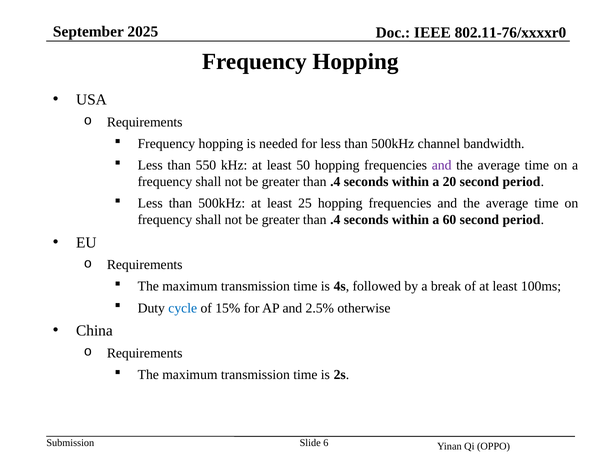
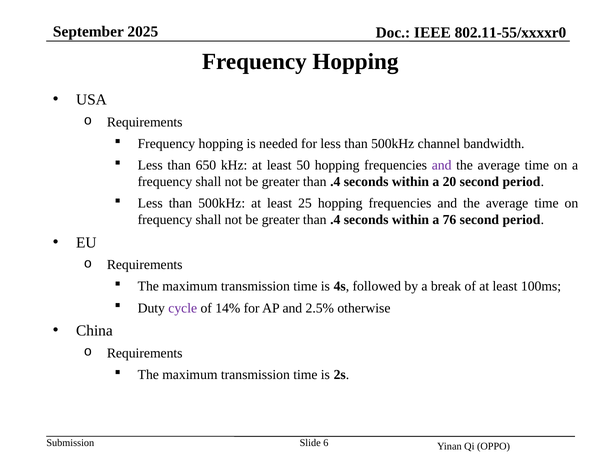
802.11-76/xxxxr0: 802.11-76/xxxxr0 -> 802.11-55/xxxxr0 (510, 33)
550: 550 -> 650 (206, 165)
60: 60 -> 76 (449, 220)
cycle colour: blue -> purple (183, 308)
15%: 15% -> 14% (228, 308)
